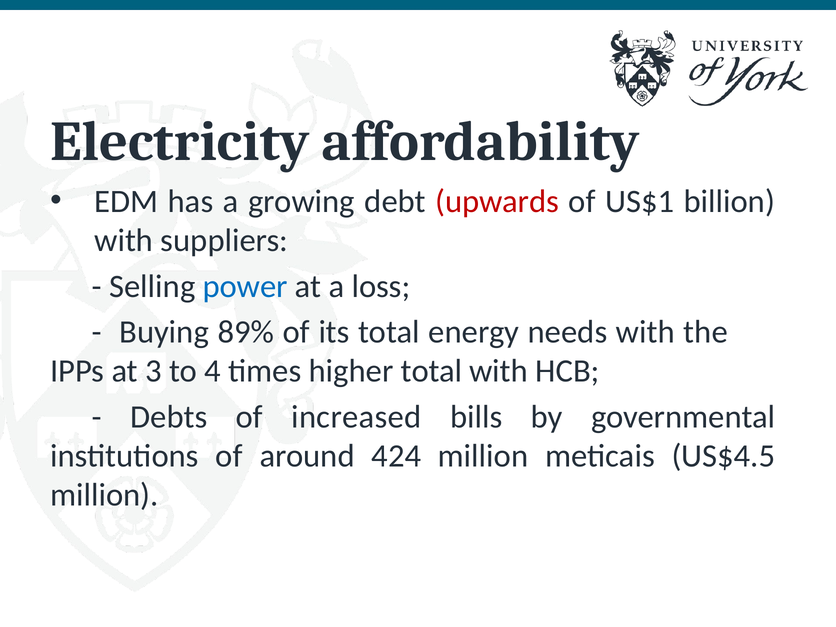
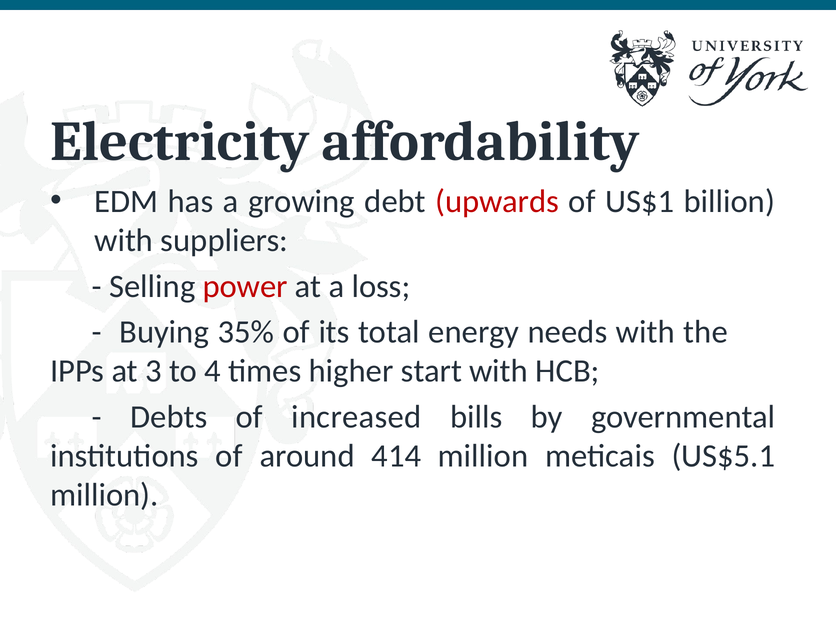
power colour: blue -> red (245, 287)
89%: 89% -> 35% (246, 332)
higher total: total -> start (431, 372)
424: 424 -> 414 (396, 457)
US$4.5: US$4.5 -> US$5.1 (723, 457)
